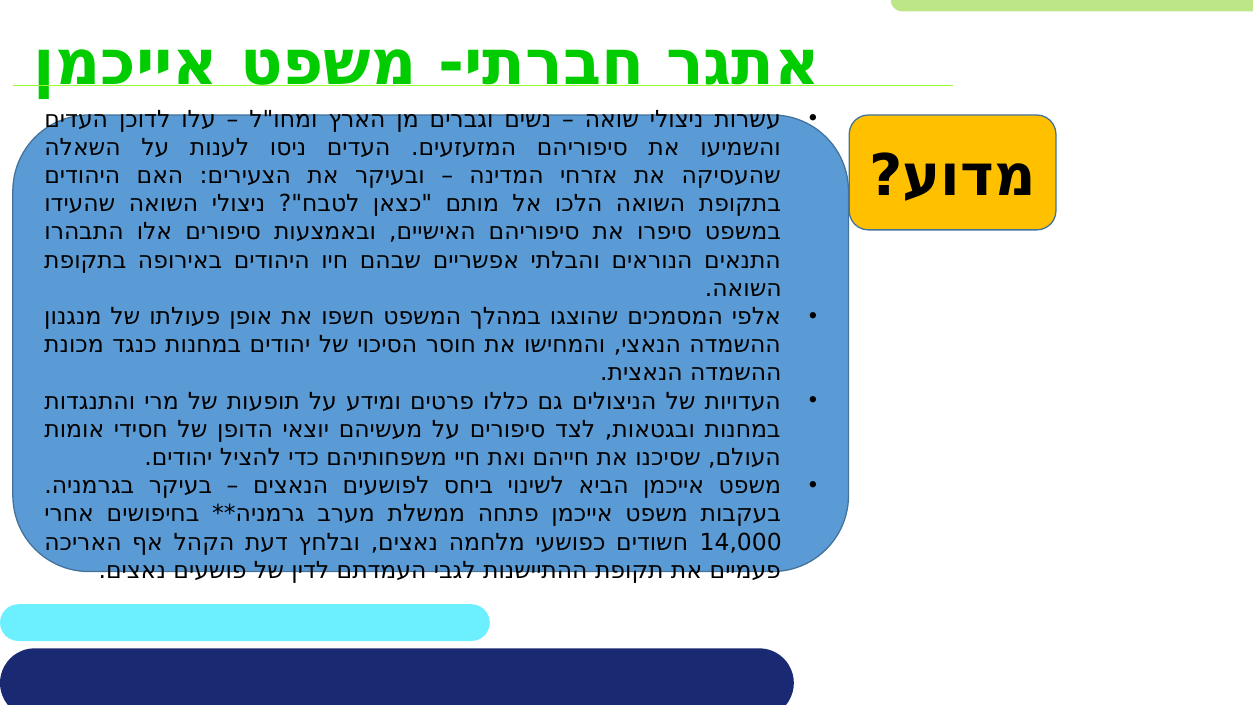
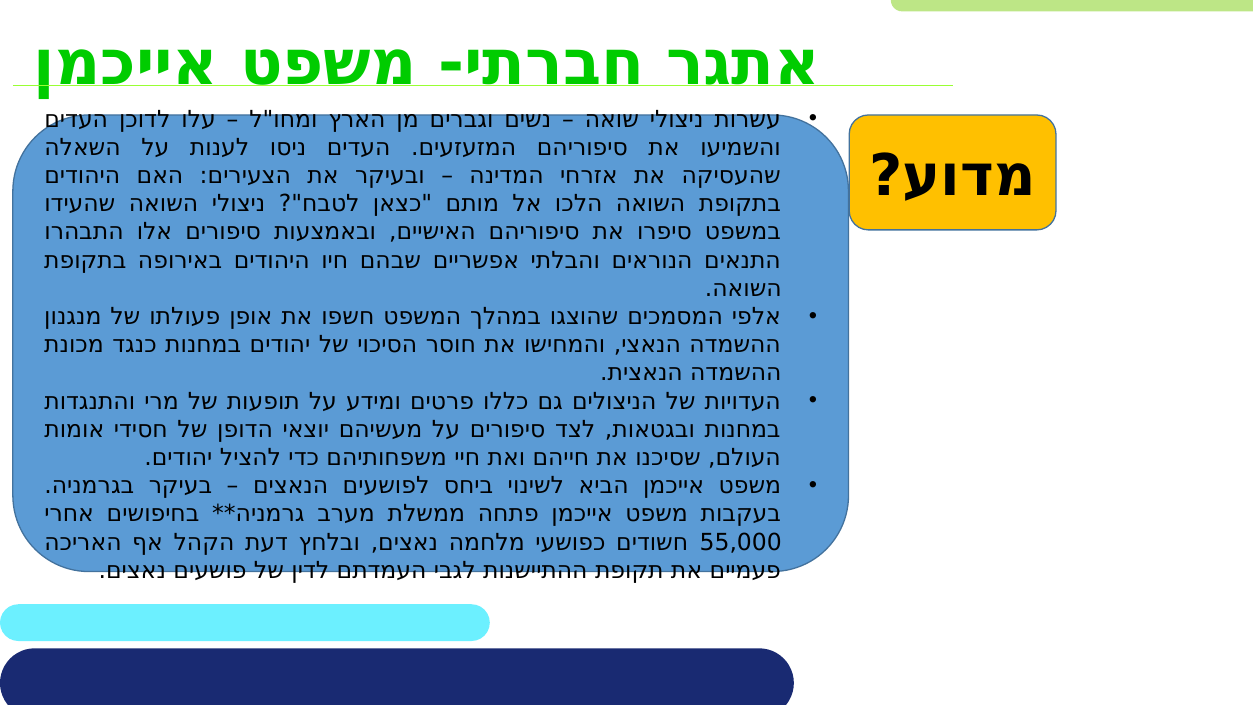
14,000: 14,000 -> 55,000 (741, 542)
